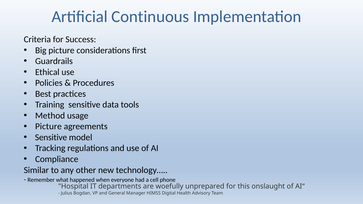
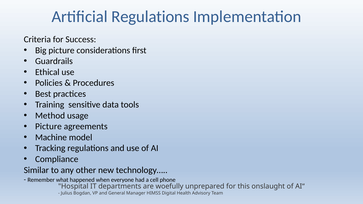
Artificial Continuous: Continuous -> Regulations (150, 17)
Sensitive: Sensitive -> Machine (51, 137)
